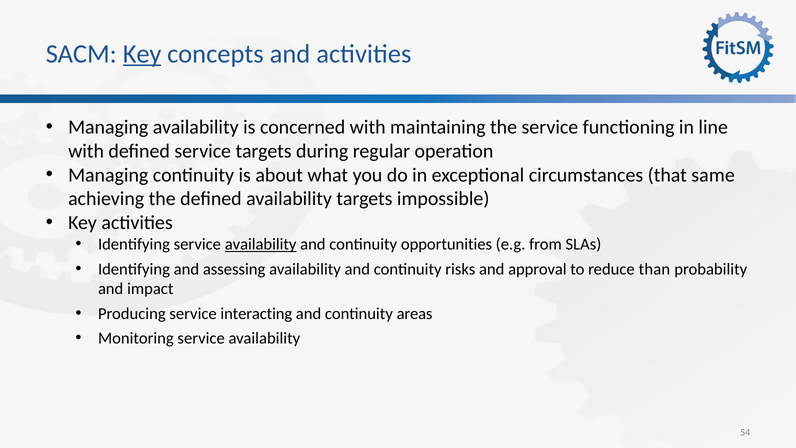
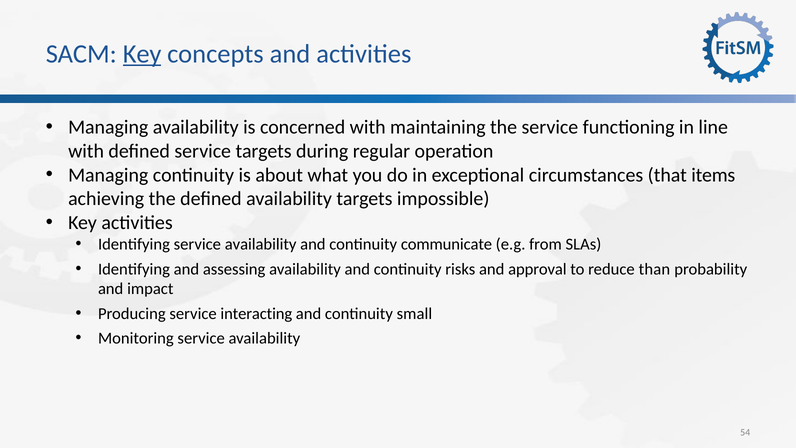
same: same -> items (713, 175)
availability underline: present -> none (261, 244)
opportunities: opportunities -> communicate (447, 244)
areas: areas -> small (414, 313)
